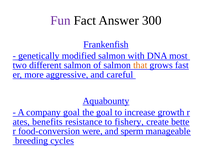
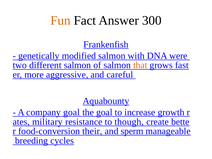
Fun colour: purple -> orange (60, 21)
most: most -> were (178, 56)
benefits: benefits -> military (47, 122)
fishery: fishery -> though (129, 122)
were: were -> their (92, 131)
